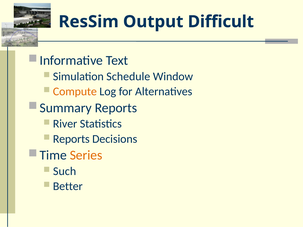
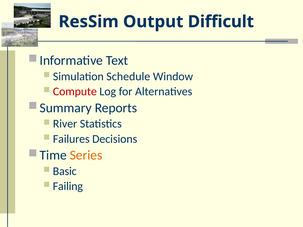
Compute colour: orange -> red (75, 92)
Reports: Reports -> Failures (71, 139)
Such: Such -> Basic (65, 171)
Better: Better -> Failing (68, 186)
